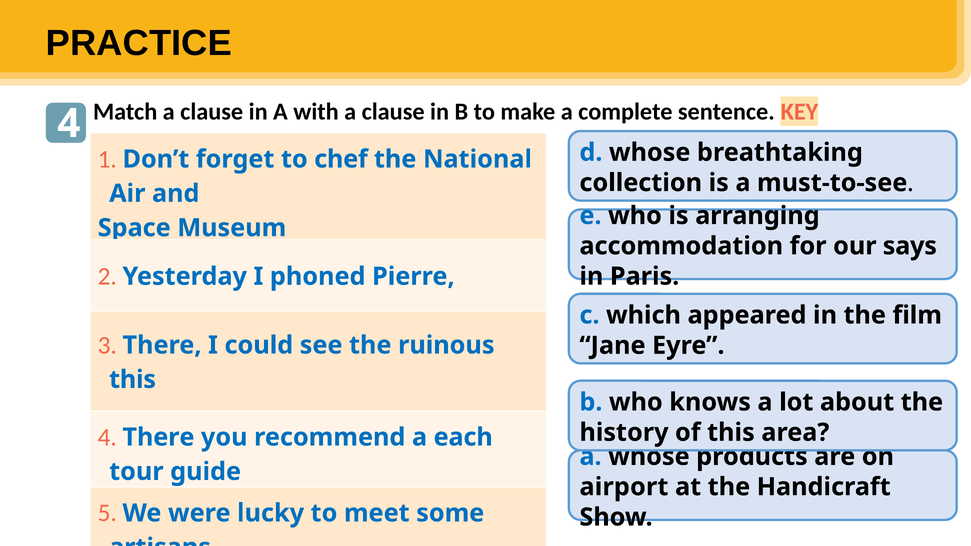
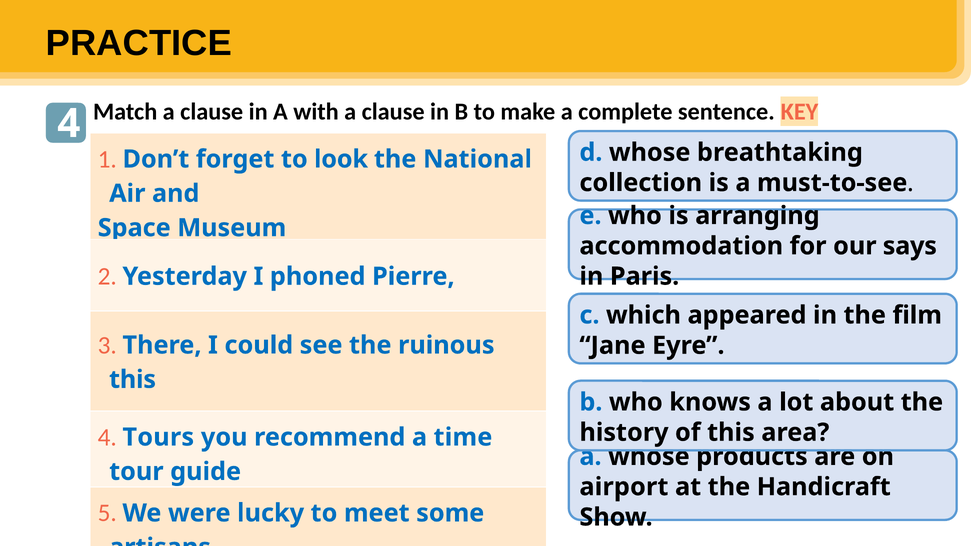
chef: chef -> look (341, 159)
4 There: There -> Tours (158, 437)
each: each -> time (463, 437)
